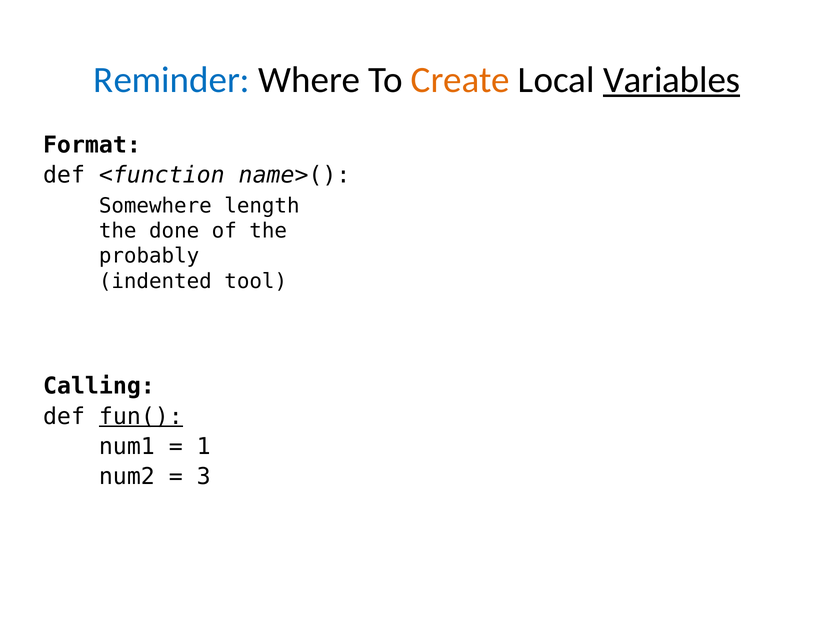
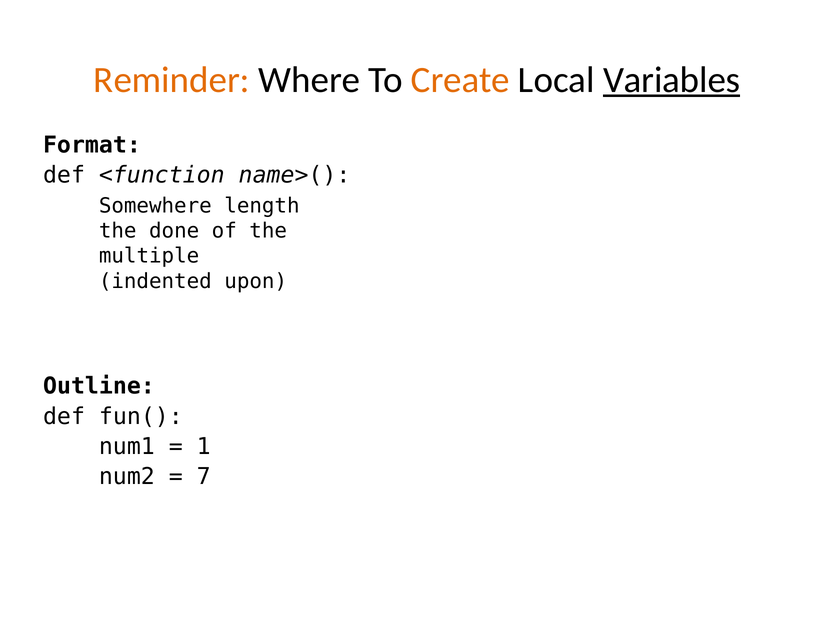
Reminder colour: blue -> orange (172, 80)
probably: probably -> multiple (149, 256)
tool: tool -> upon (256, 281)
Calling: Calling -> Outline (99, 386)
fun( underline: present -> none (141, 416)
3: 3 -> 7 (204, 476)
